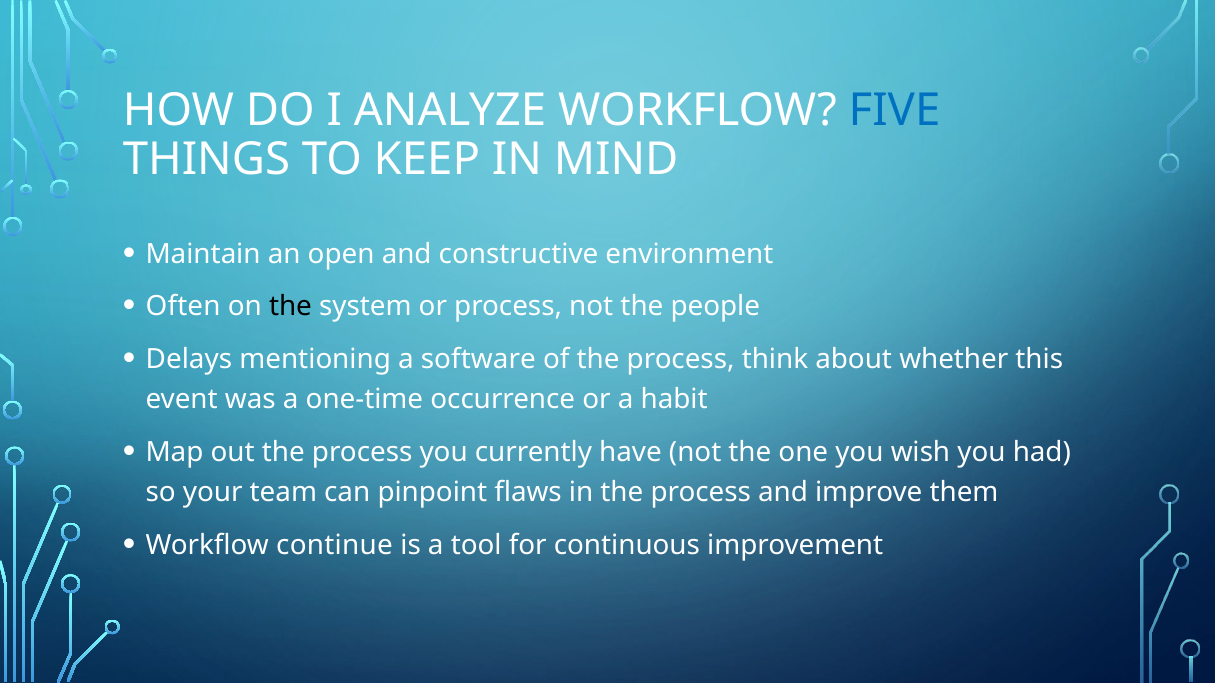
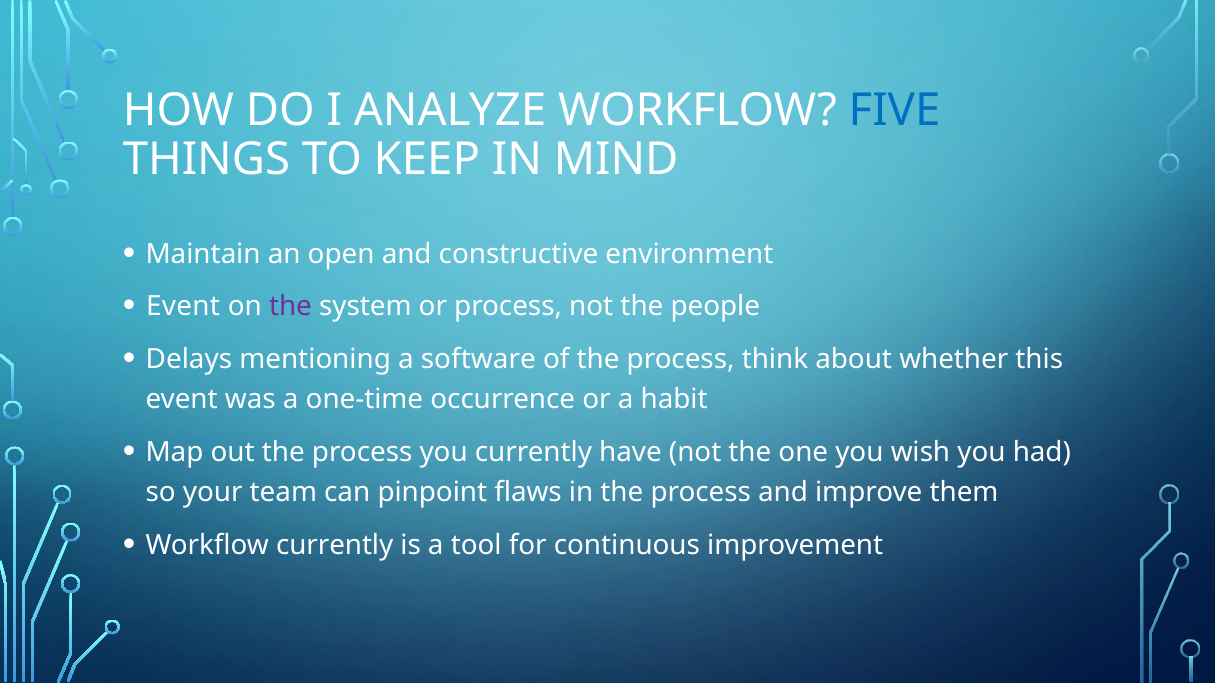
Often: Often -> Event (183, 307)
the colour: black -> purple (290, 307)
Workflow continue: continue -> currently (335, 545)
